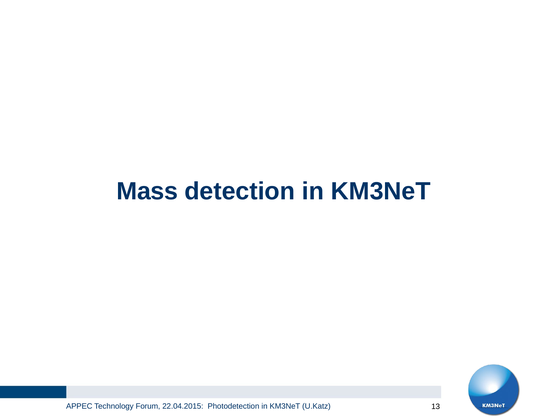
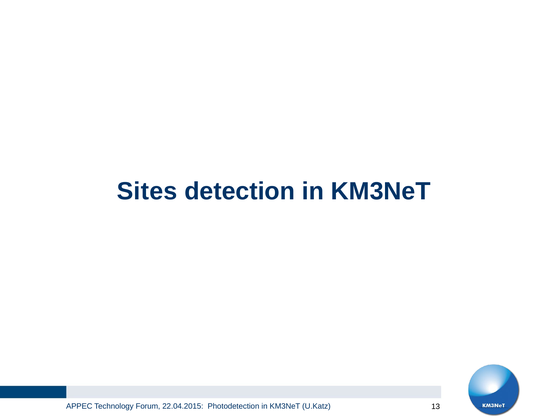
Mass: Mass -> Sites (147, 191)
